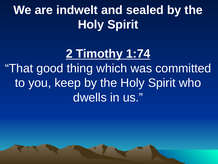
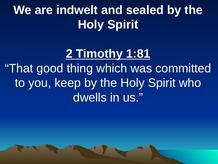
1:74: 1:74 -> 1:81 (138, 54)
